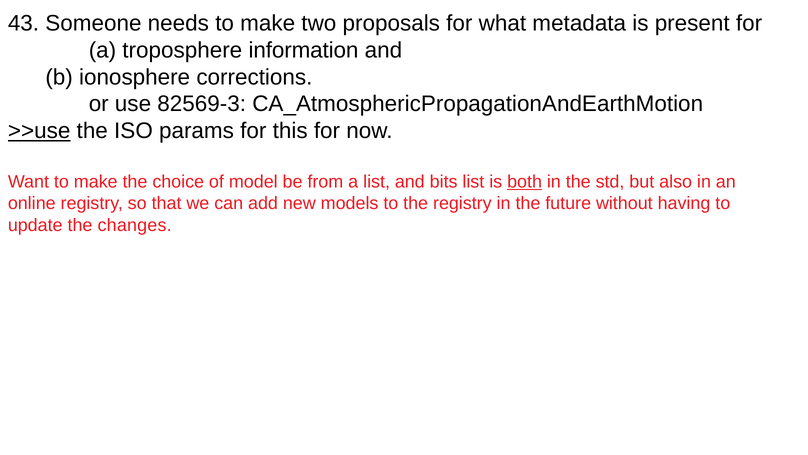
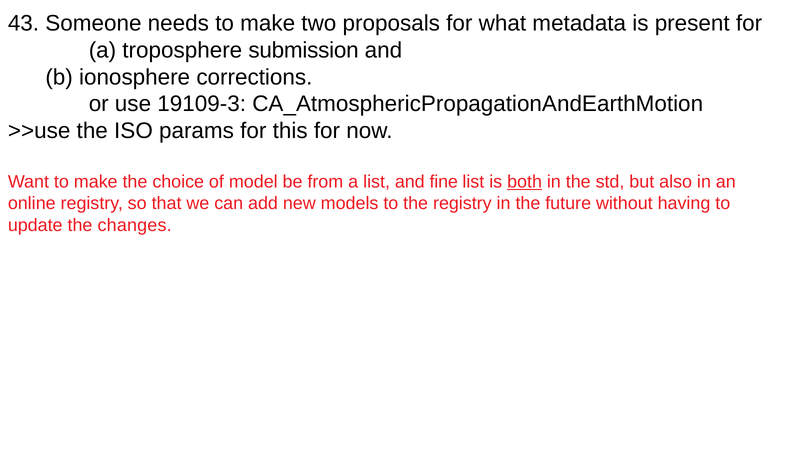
information: information -> submission (304, 50)
82569-3: 82569-3 -> 19109-3 (202, 104)
>>use underline: present -> none (39, 131)
bits: bits -> fine (444, 182)
